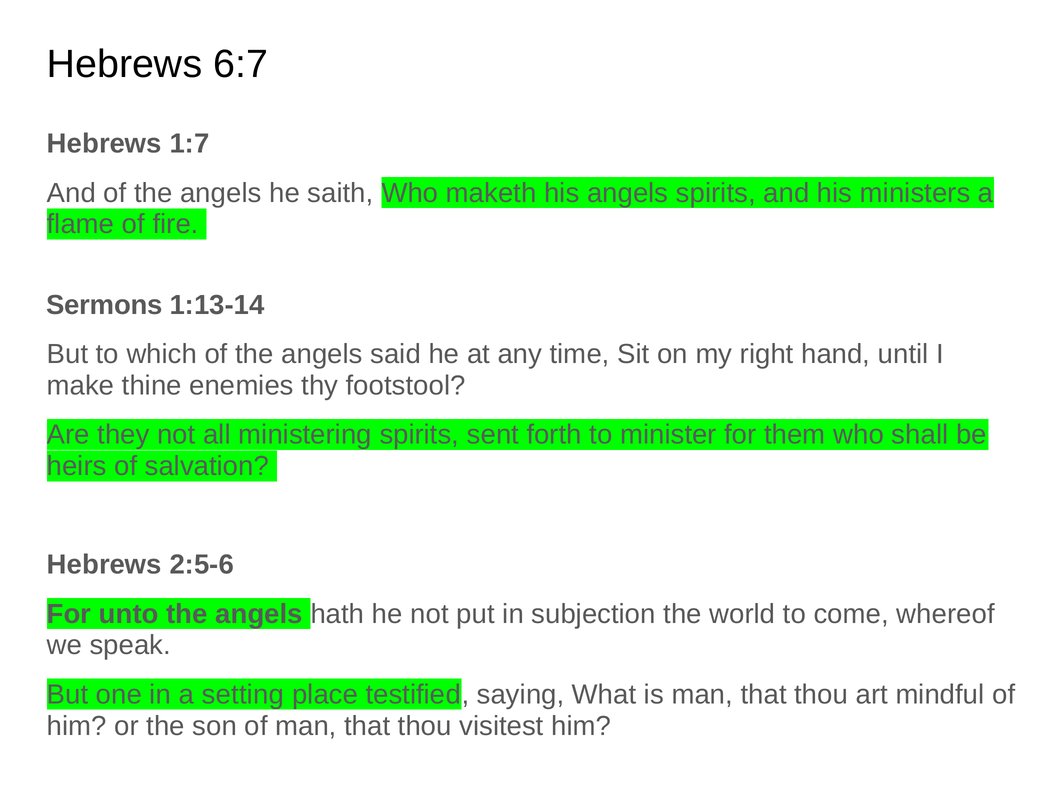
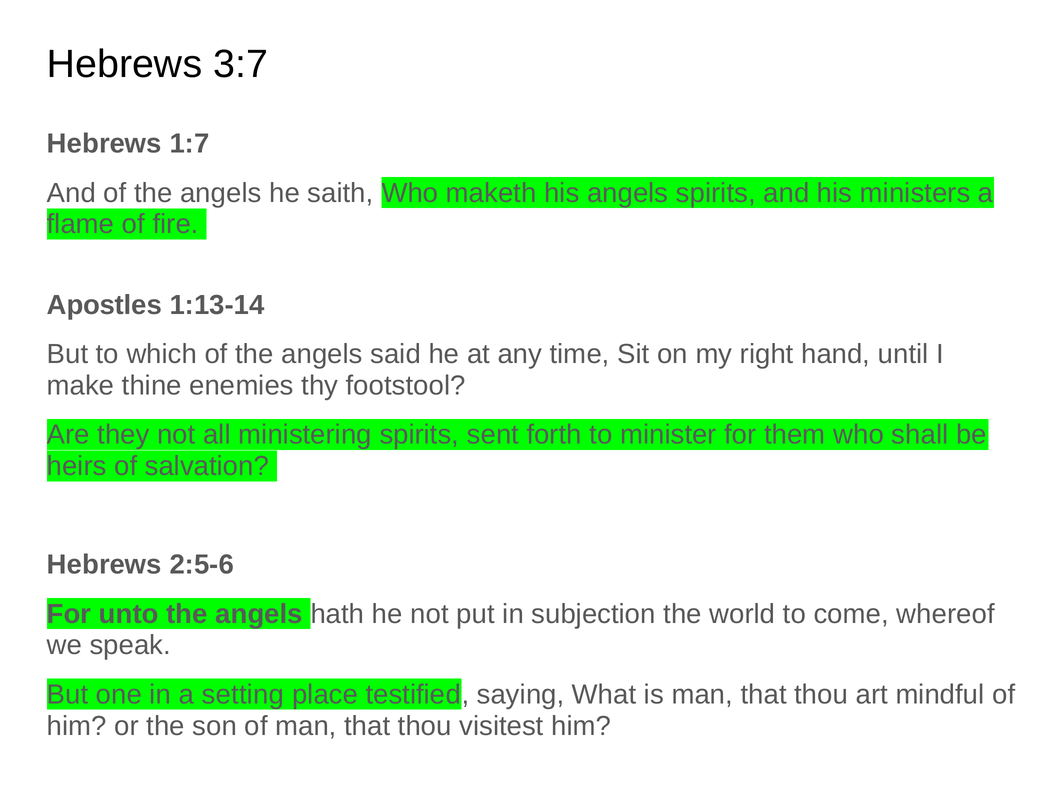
6:7: 6:7 -> 3:7 (241, 64)
Sermons: Sermons -> Apostles (104, 305)
